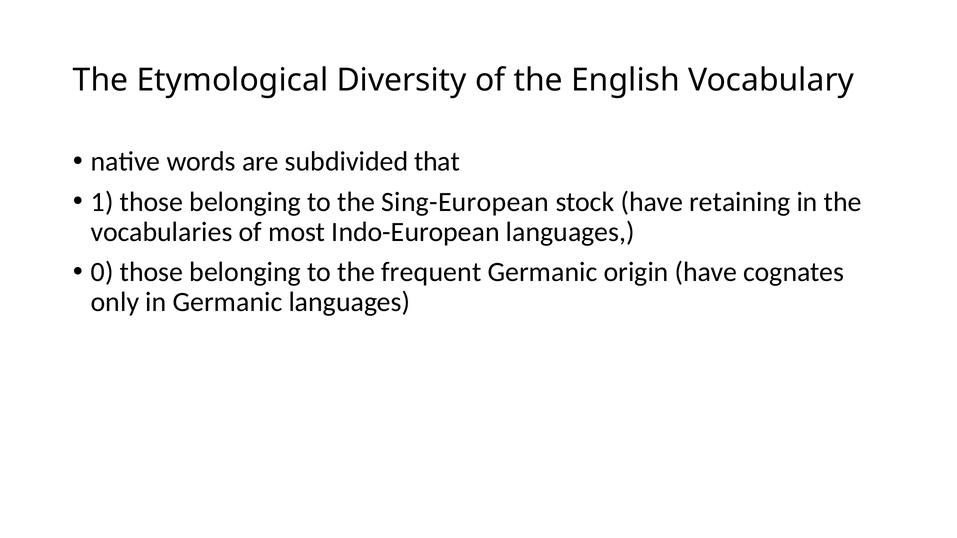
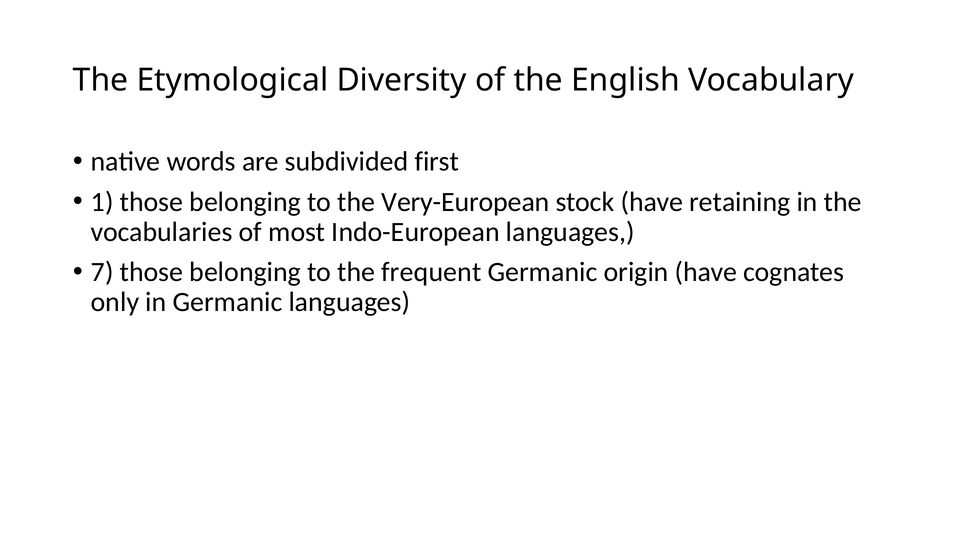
that: that -> first (437, 162)
Sing-European: Sing-European -> Very-European (465, 202)
0: 0 -> 7 (102, 272)
